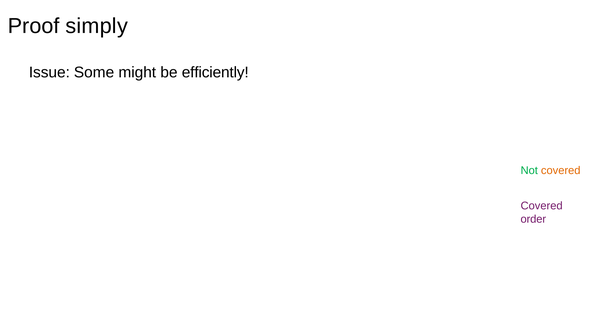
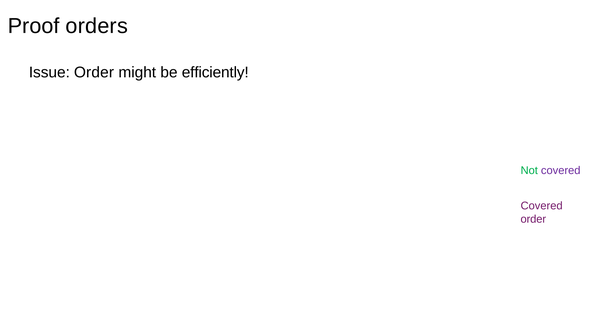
simply: simply -> orders (97, 26)
Issue Some: Some -> Order (94, 72)
covered colour: orange -> purple (561, 170)
